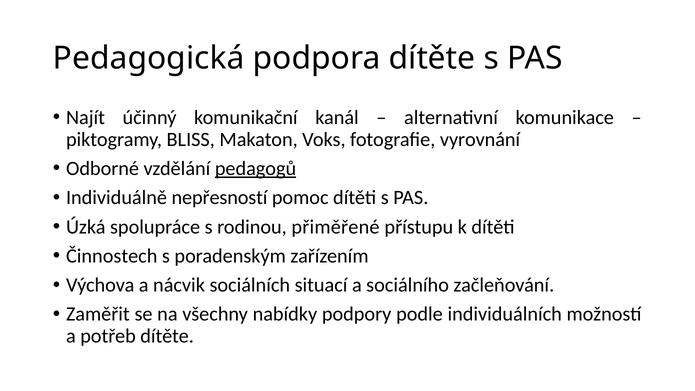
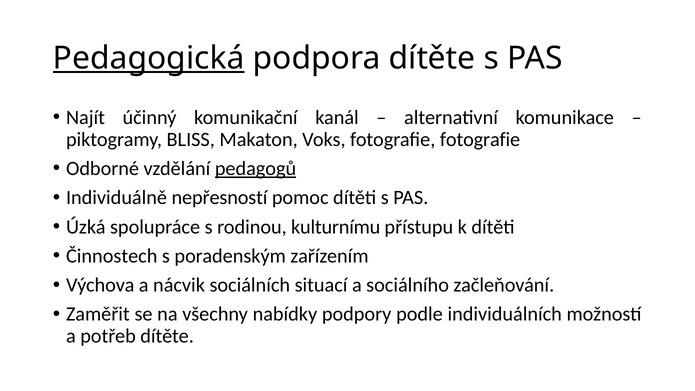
Pedagogická underline: none -> present (149, 58)
fotografie vyrovnání: vyrovnání -> fotografie (480, 139)
přiměřené: přiměřené -> kulturnímu (336, 227)
